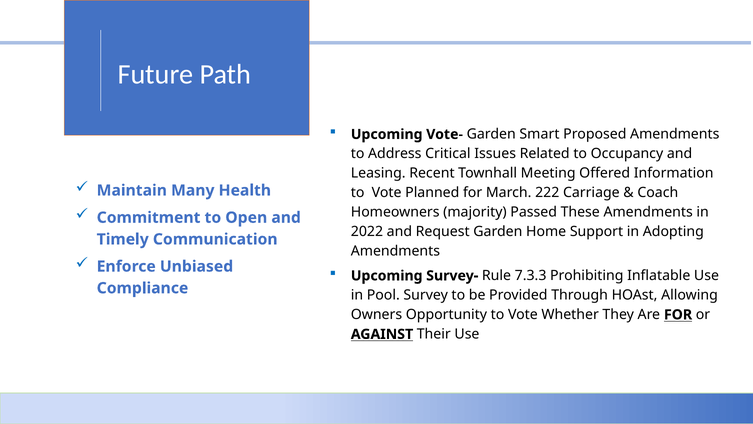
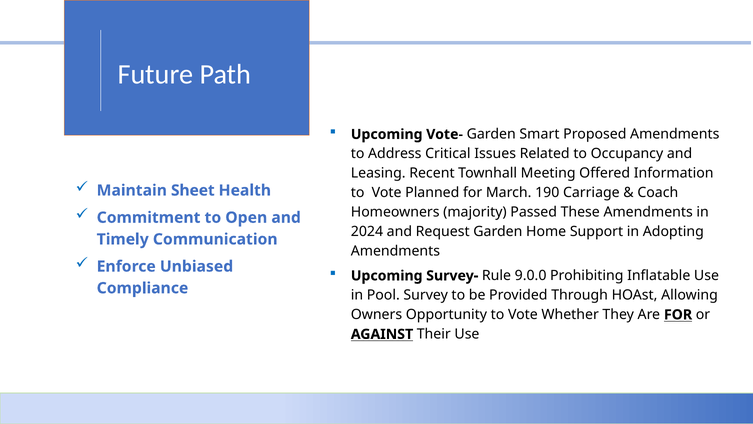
Many: Many -> Sheet (193, 190)
222: 222 -> 190 (547, 193)
2022: 2022 -> 2024 (367, 232)
7.3.3: 7.3.3 -> 9.0.0 (531, 275)
